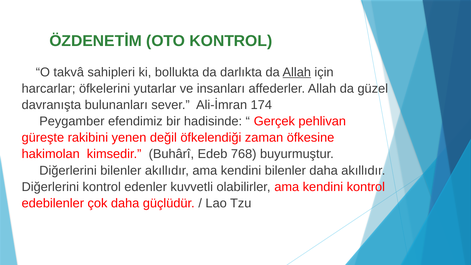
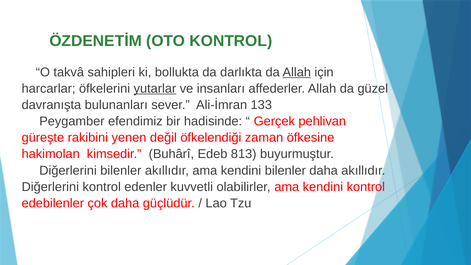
yutarlar underline: none -> present (155, 89)
174: 174 -> 133 (261, 105)
768: 768 -> 813 (244, 154)
